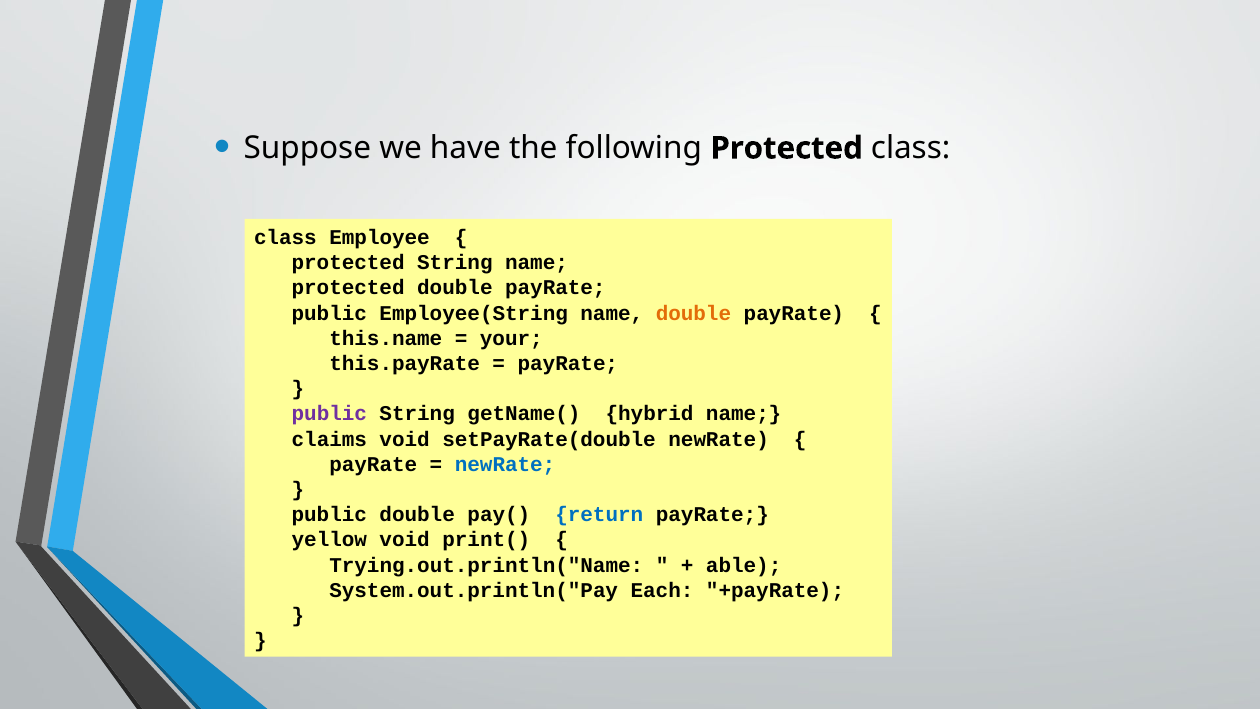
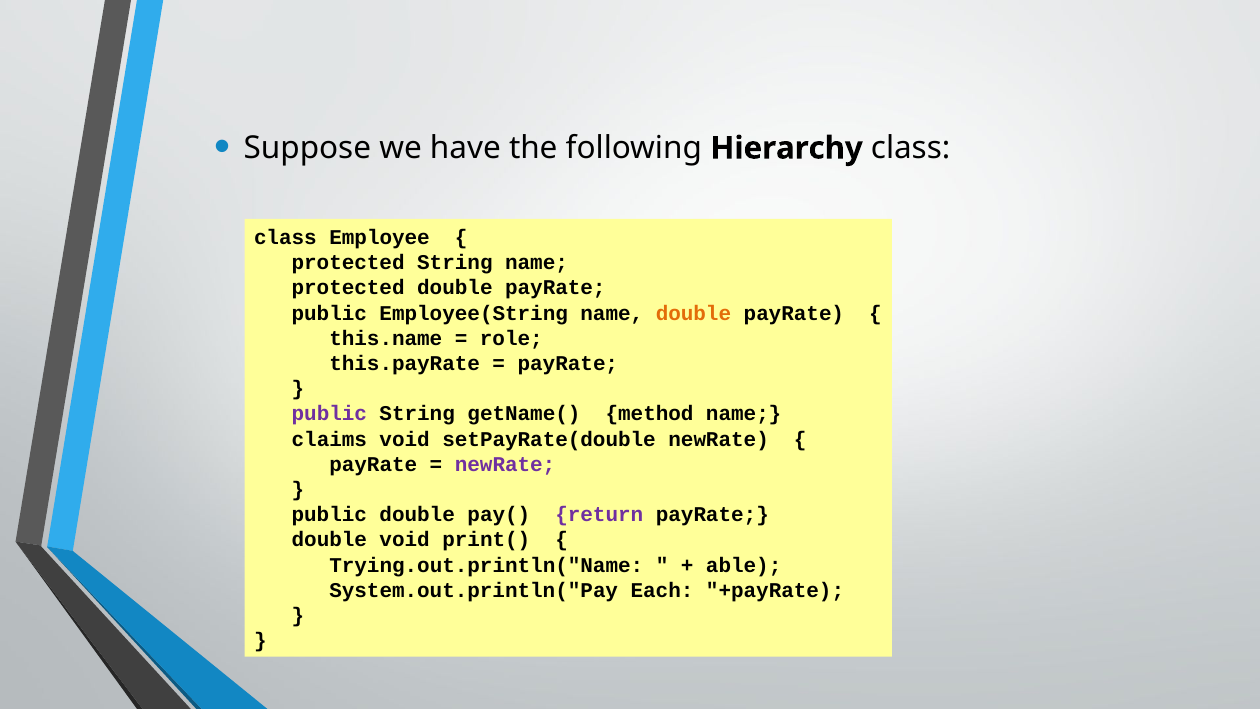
following Protected: Protected -> Hierarchy (787, 148)
your: your -> role (511, 338)
hybrid: hybrid -> method (650, 414)
newRate colour: blue -> purple (505, 464)
return colour: blue -> purple (599, 515)
yellow: yellow -> double (329, 540)
